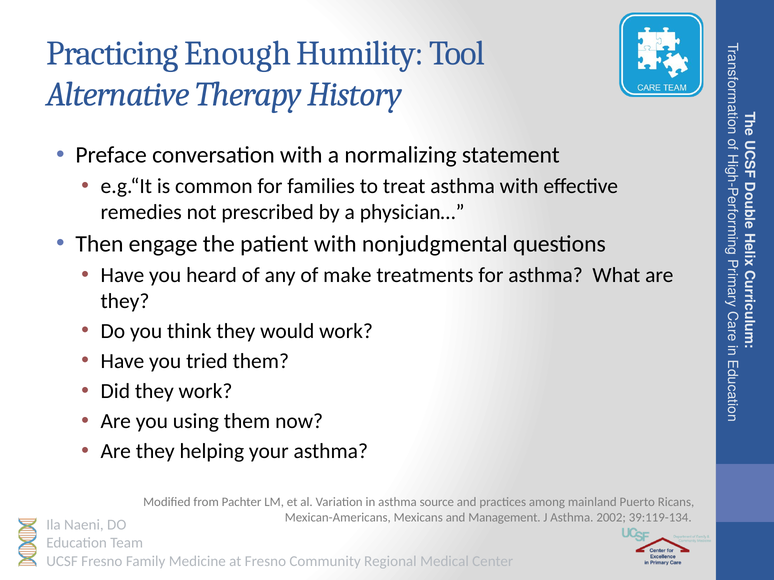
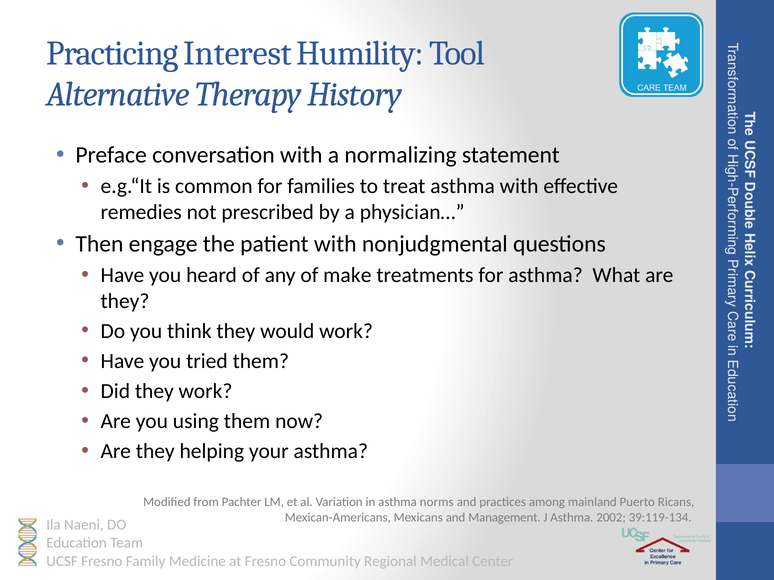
Enough: Enough -> Interest (238, 53)
source: source -> norms (437, 503)
